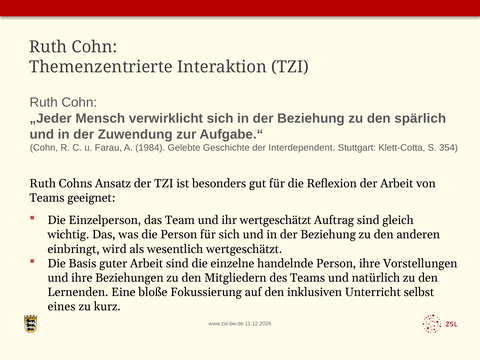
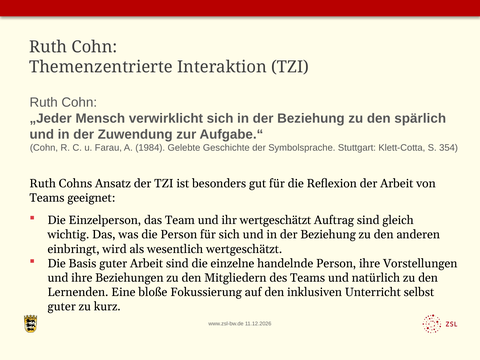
Interdependent: Interdependent -> Symbolsprache (302, 148)
eines: eines -> guter (62, 307)
